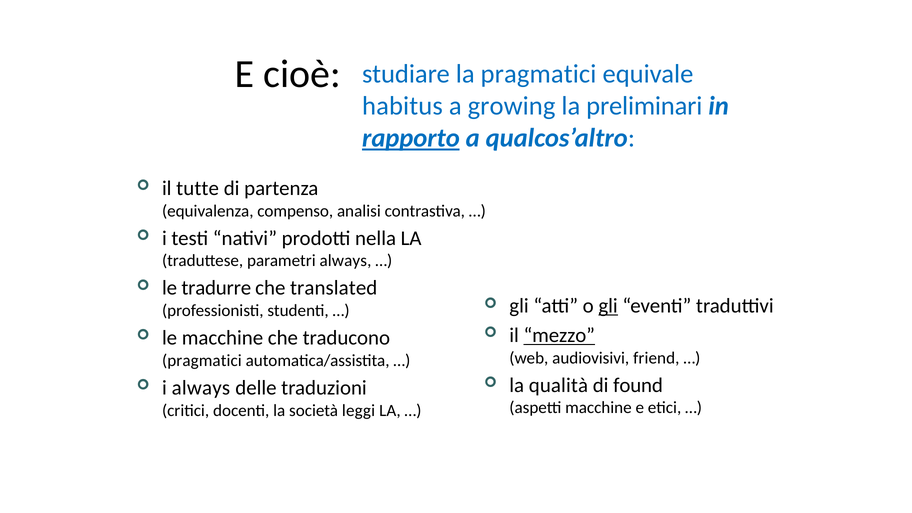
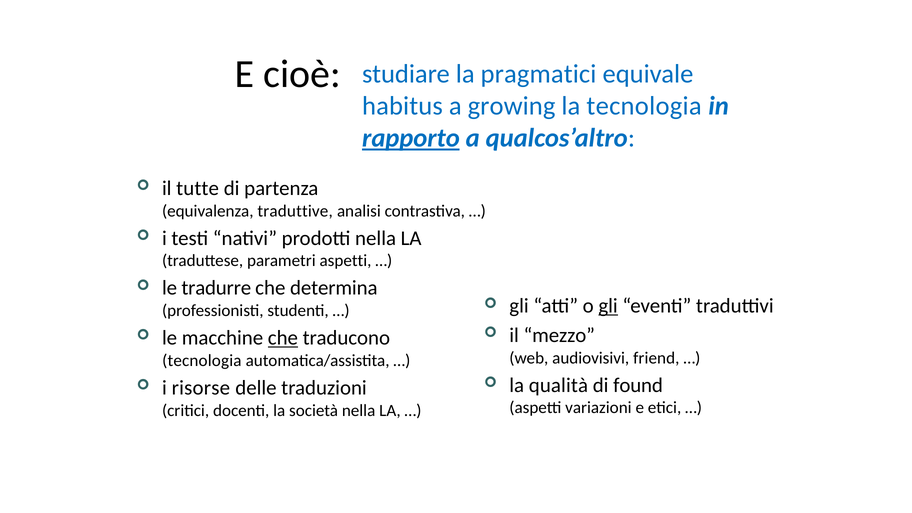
la preliminari: preliminari -> tecnologia (644, 106)
compenso: compenso -> traduttive (295, 211)
parametri always: always -> aspetti (346, 261)
translated: translated -> determina (334, 288)
mezzo underline: present -> none (559, 335)
che underline: none -> present (283, 338)
pragmatici: pragmatici -> tecnologia (202, 360)
i always: always -> risorse (201, 388)
aspetti macchine: macchine -> variazioni (598, 408)
società leggi: leggi -> nella (359, 410)
